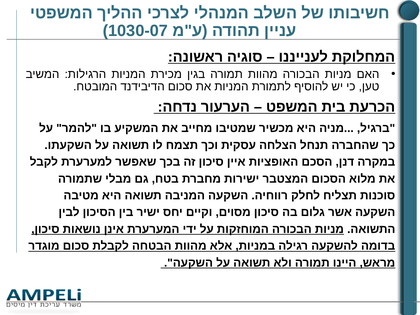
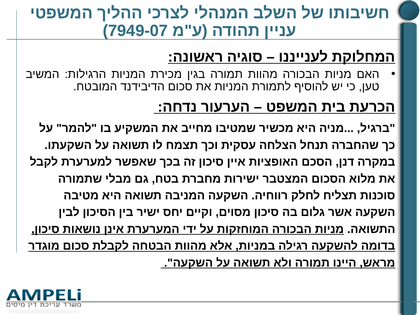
1030-07: 1030-07 -> 7949-07 (138, 31)
